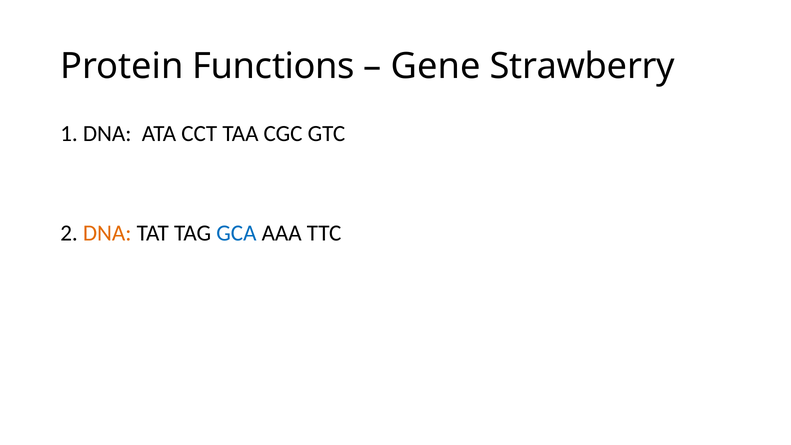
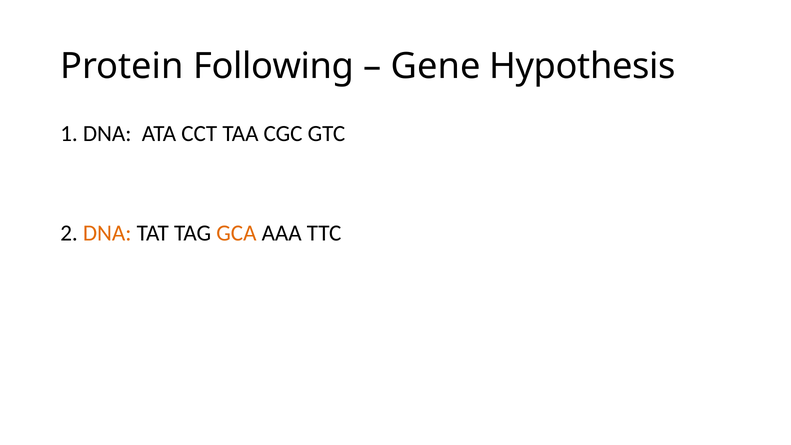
Functions: Functions -> Following (274, 66)
Strawberry: Strawberry -> Hypothesis (582, 66)
GCA colour: blue -> orange (236, 233)
